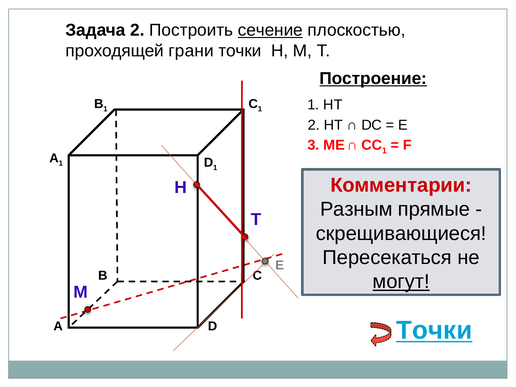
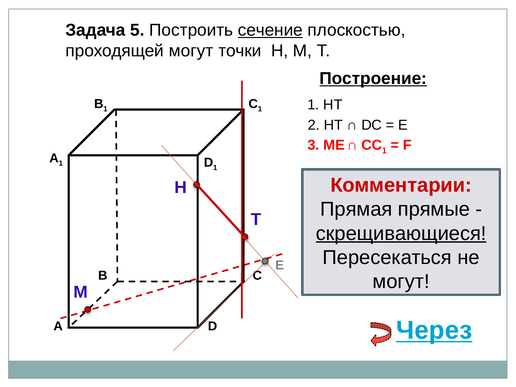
Задача 2: 2 -> 5 (137, 30)
проходящей грани: грани -> могут (191, 51)
Разным: Разным -> Прямая (356, 209)
скрещивающиеся underline: none -> present (401, 233)
могут underline: present -> none (401, 282)
Точки: Точки -> Через (434, 330)
